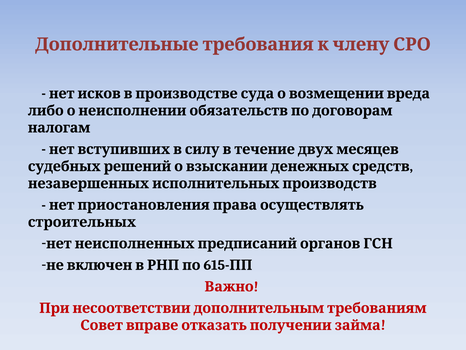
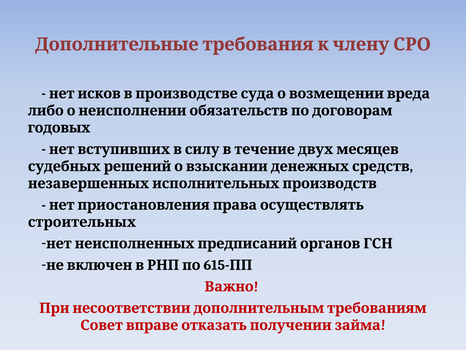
налогам: налогам -> годовых (59, 128)
